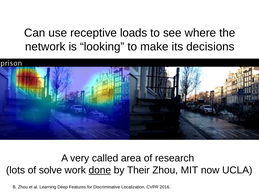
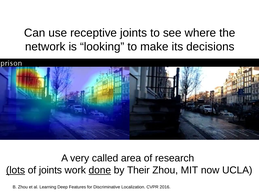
receptive loads: loads -> joints (134, 33)
lots underline: none -> present (16, 170)
of solve: solve -> joints (50, 170)
